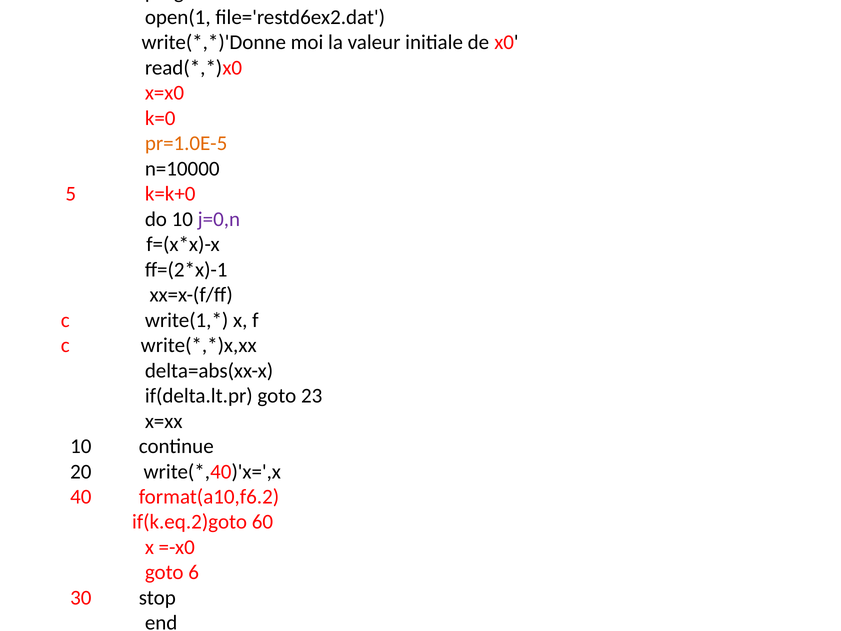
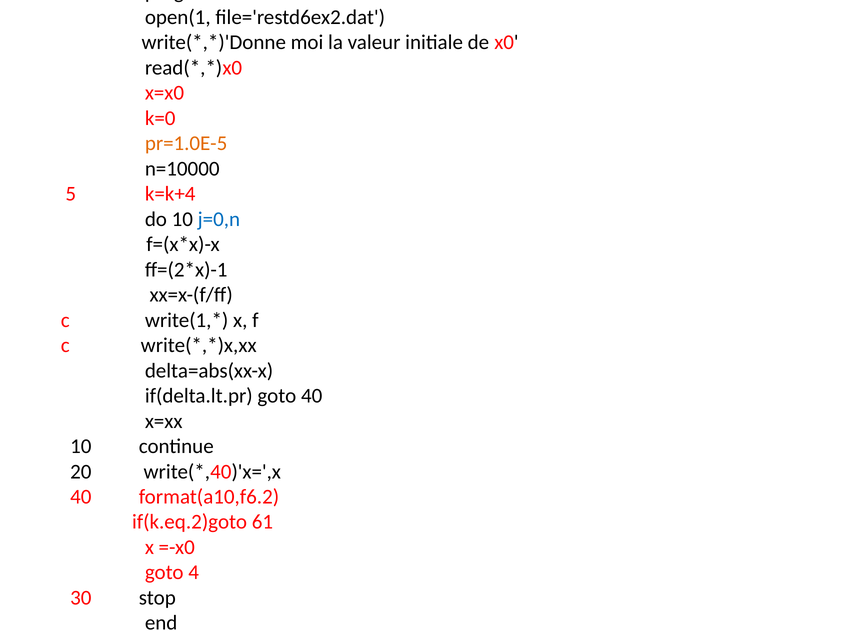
k=k+0: k=k+0 -> k=k+4 (170, 194)
j=0,n colour: purple -> blue (219, 219)
goto 23: 23 -> 40 (312, 396)
60: 60 -> 61 (262, 522)
6: 6 -> 4 (194, 572)
